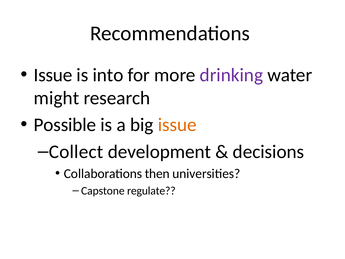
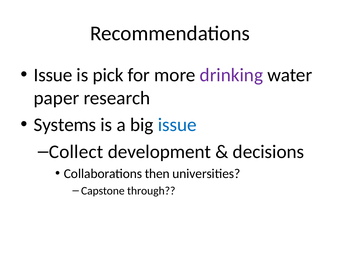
into: into -> pick (108, 75)
might: might -> paper (56, 98)
Possible: Possible -> Systems (65, 125)
issue colour: orange -> blue (177, 125)
regulate: regulate -> through (151, 191)
